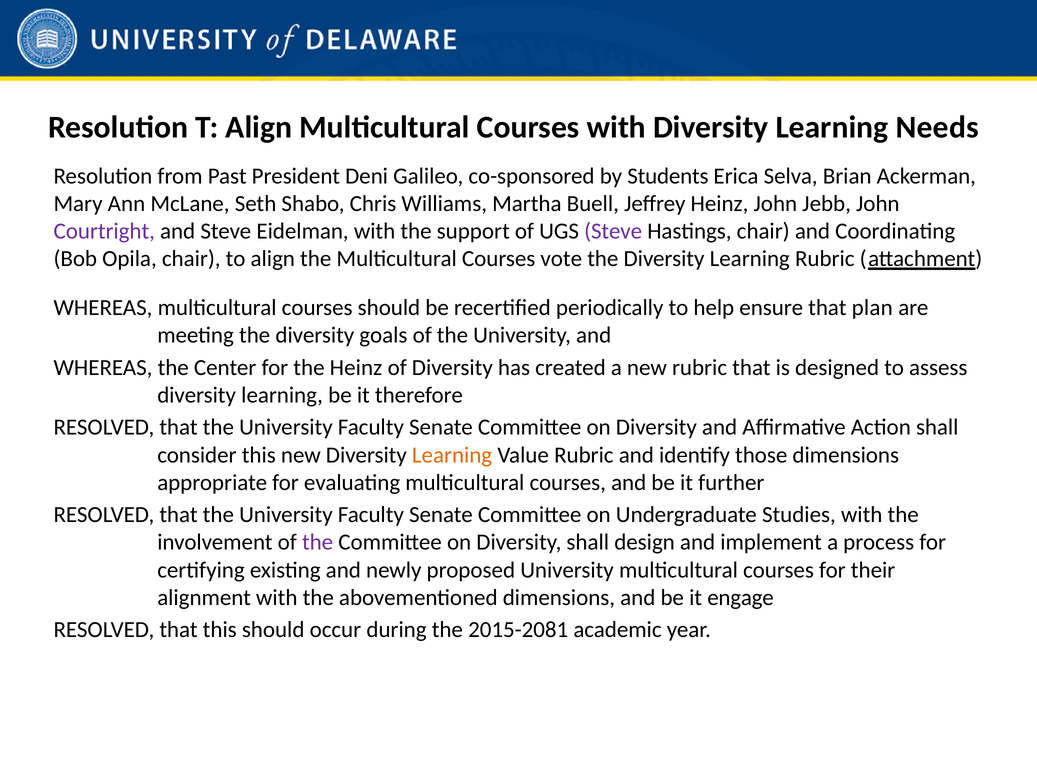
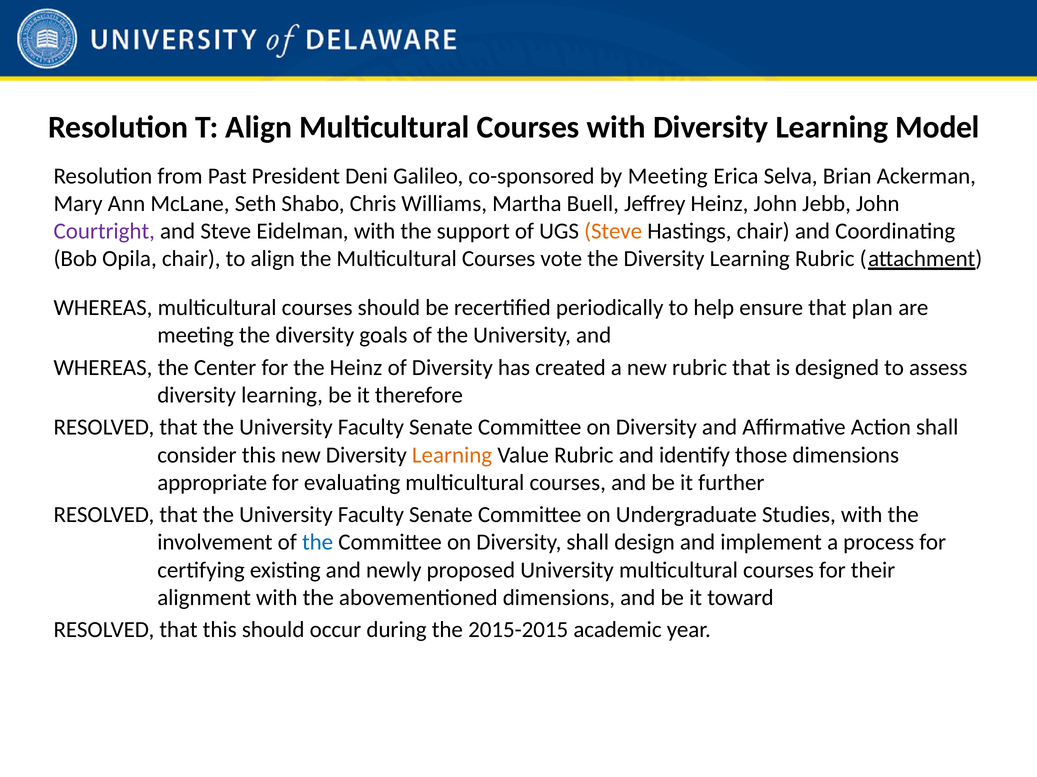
Needs: Needs -> Model (938, 127)
by Students: Students -> Meeting (668, 176)
Steve colour: purple -> orange (613, 231)
the colour: purple -> blue (318, 543)
engage: engage -> toward (740, 598)
2015-2081: 2015-2081 -> 2015-2015 (518, 630)
